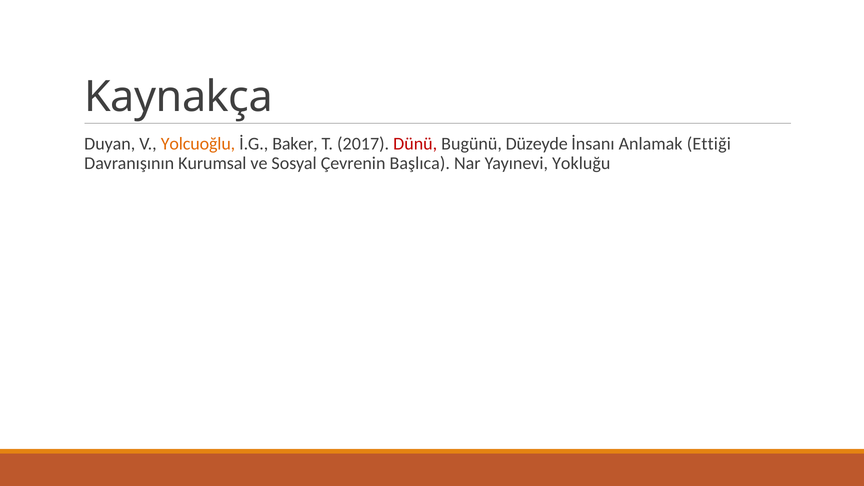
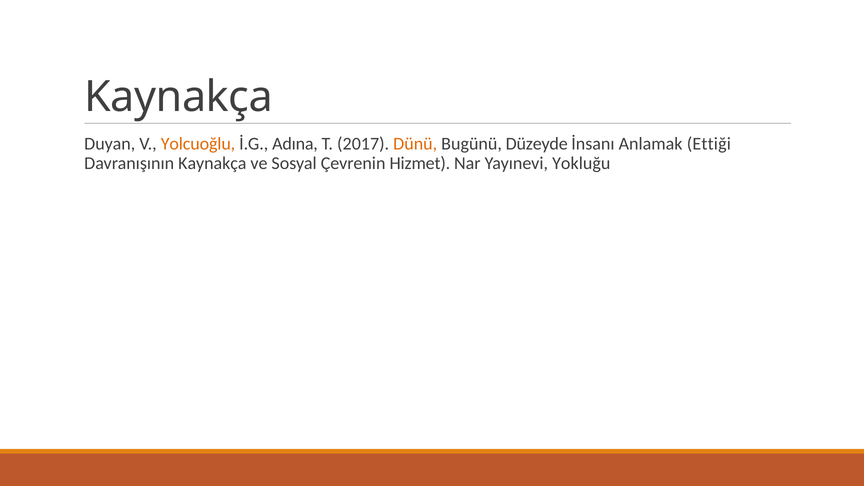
Baker: Baker -> Adına (295, 144)
Dünü colour: red -> orange (415, 144)
Davranışının Kurumsal: Kurumsal -> Kaynakça (212, 163)
Başlıca: Başlıca -> Hizmet (420, 163)
